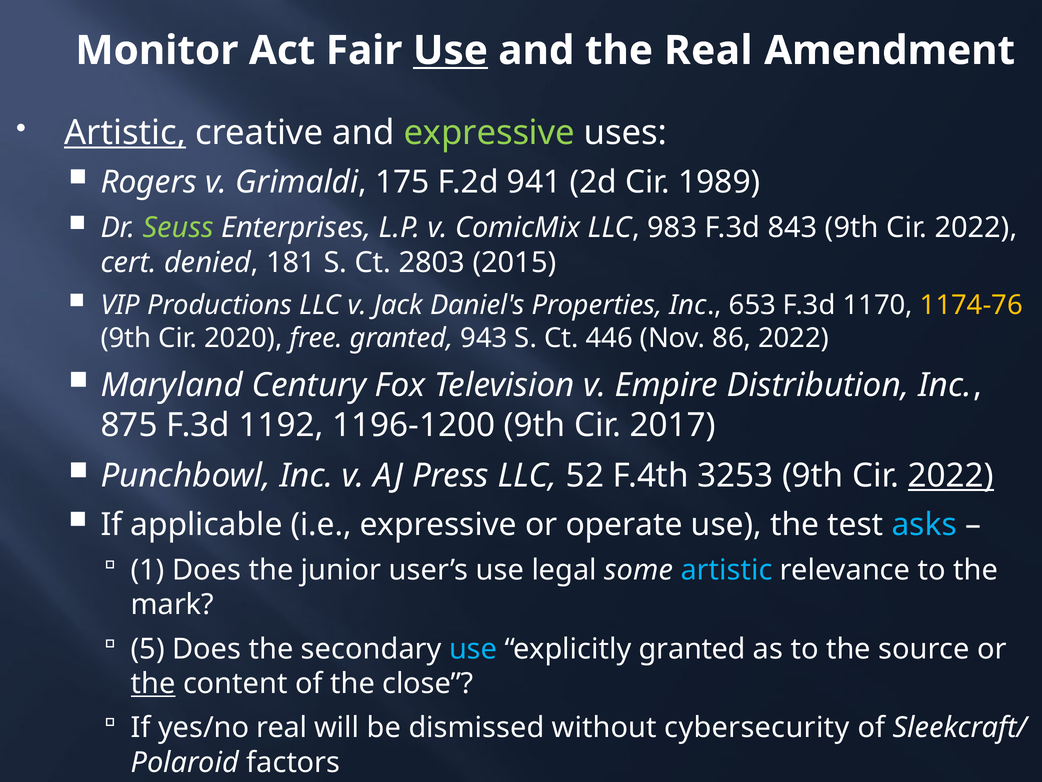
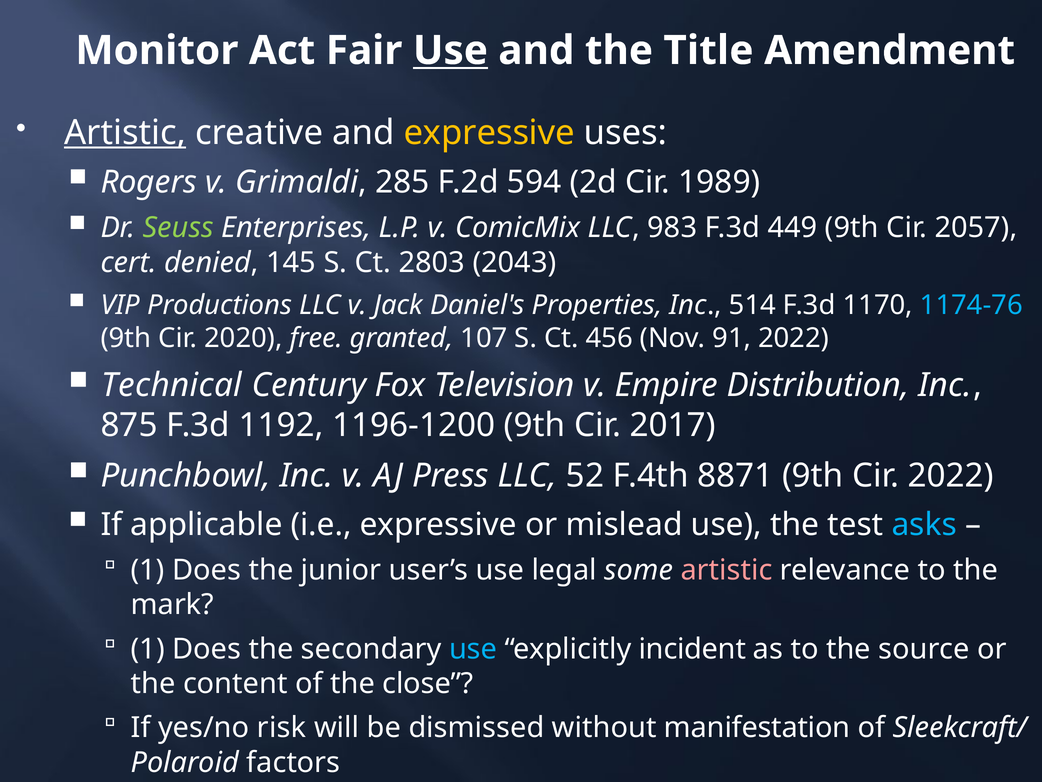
the Real: Real -> Title (708, 51)
expressive colour: light green -> yellow (489, 133)
175: 175 -> 285 (402, 182)
941: 941 -> 594 (534, 182)
843: 843 -> 449 (793, 228)
2022: 2022 -> 2057 (976, 228)
181: 181 -> 145 (291, 262)
2015: 2015 -> 2043 (514, 262)
653: 653 -> 514 (752, 305)
1174-76 colour: yellow -> light blue (971, 305)
943: 943 -> 107 (484, 338)
446: 446 -> 456 (609, 338)
86: 86 -> 91 (732, 338)
Maryland: Maryland -> Technical (172, 385)
3253: 3253 -> 8871 (735, 475)
2022 underline: present -> none (951, 475)
operate: operate -> mislead (624, 524)
artistic colour: light blue -> pink (727, 570)
5: 5 -> 1 (148, 649)
explicitly granted: granted -> incident (692, 649)
the underline: present -> none (153, 683)
yes/no real: real -> risk (282, 727)
cybersecurity: cybersecurity -> manifestation (757, 727)
